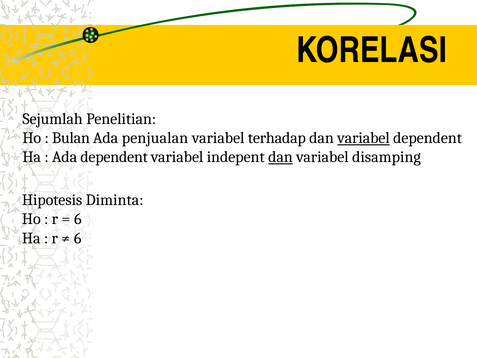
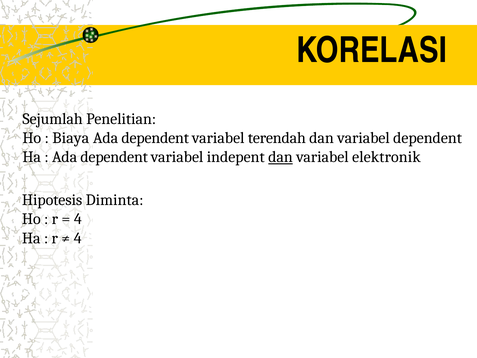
Bulan: Bulan -> Biaya (71, 138)
penjualan: penjualan -> dependent (155, 138)
terhadap: terhadap -> terendah (277, 138)
variabel underline: present -> none (363, 138)
disamping: disamping -> elektronik (386, 157)
6: 6 -> 4 (78, 219)
6: 6 -> 4 (78, 238)
